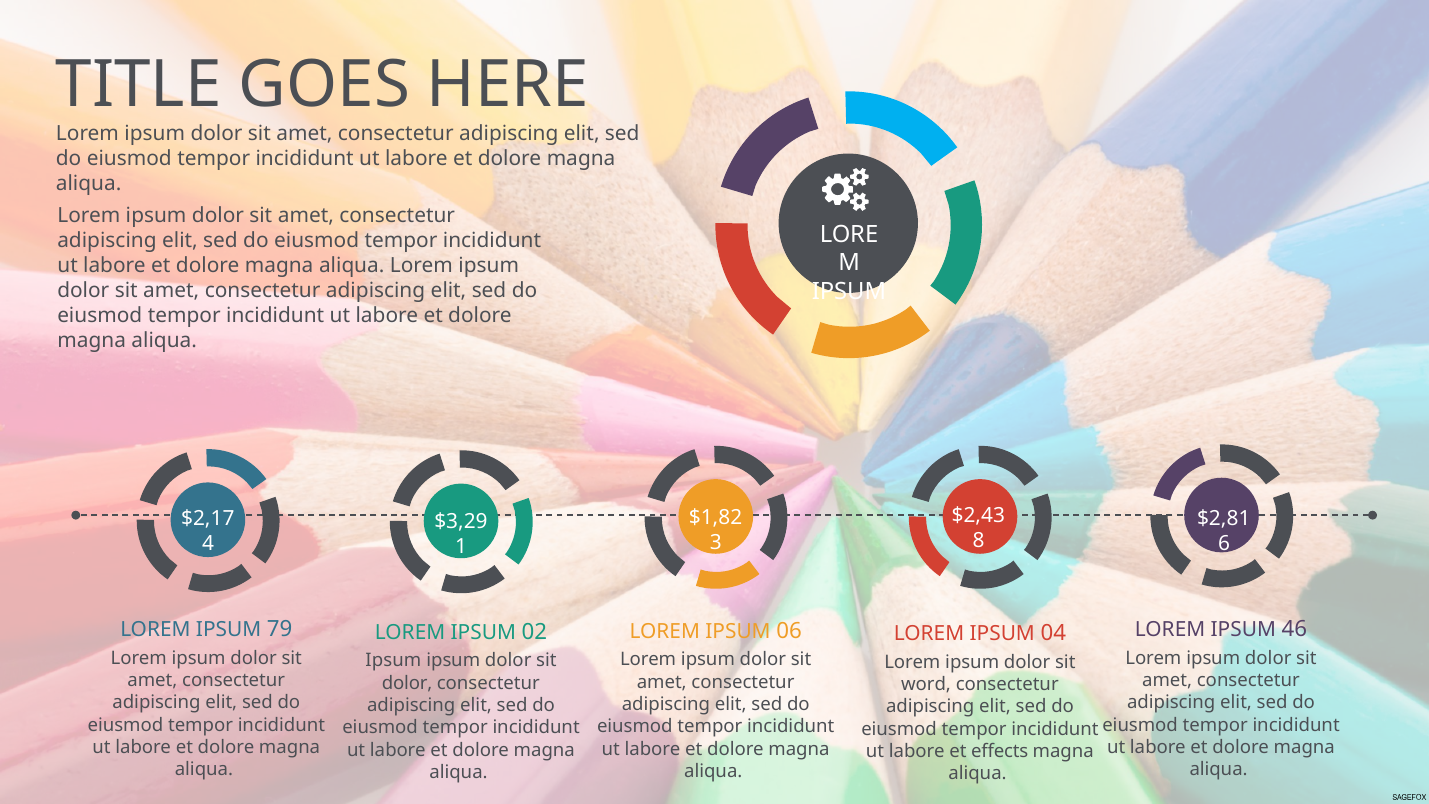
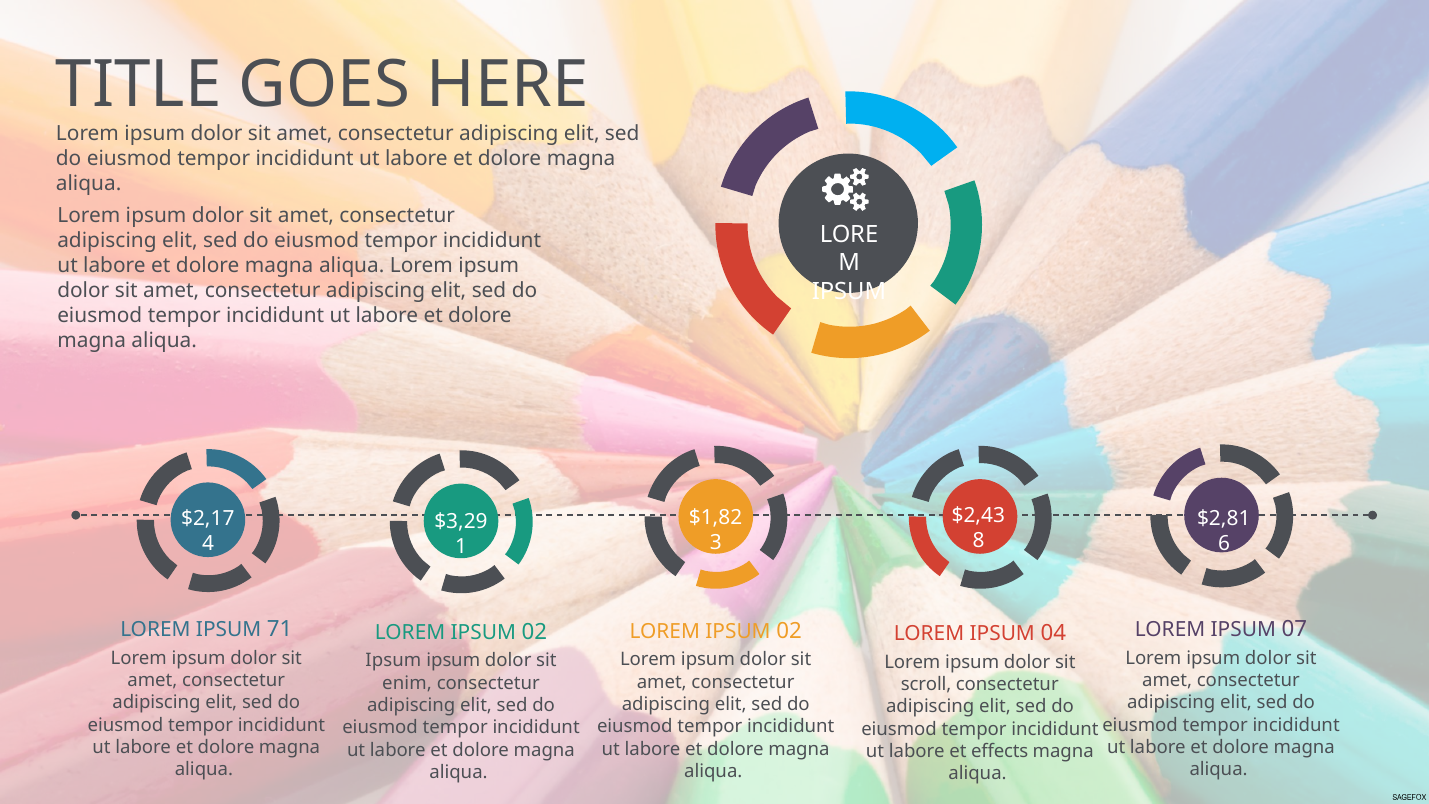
79: 79 -> 71 (280, 629)
46: 46 -> 07 (1294, 629)
06: 06 -> 02 (789, 631)
dolor: dolor -> enim (407, 683)
word: word -> scroll (926, 684)
